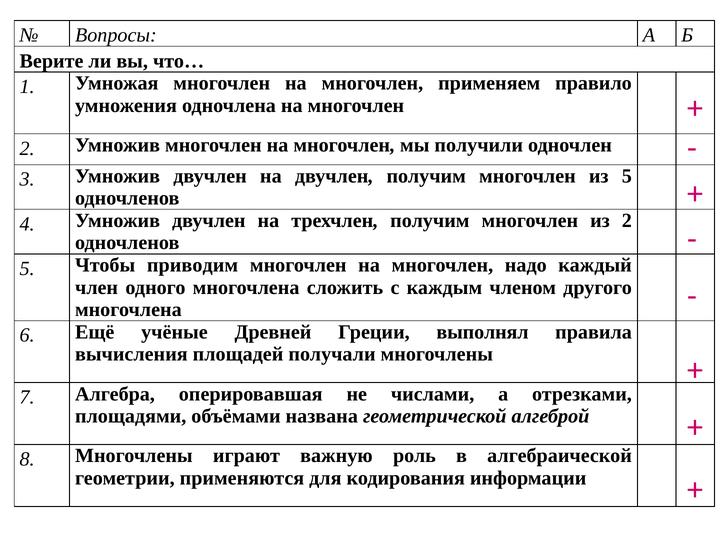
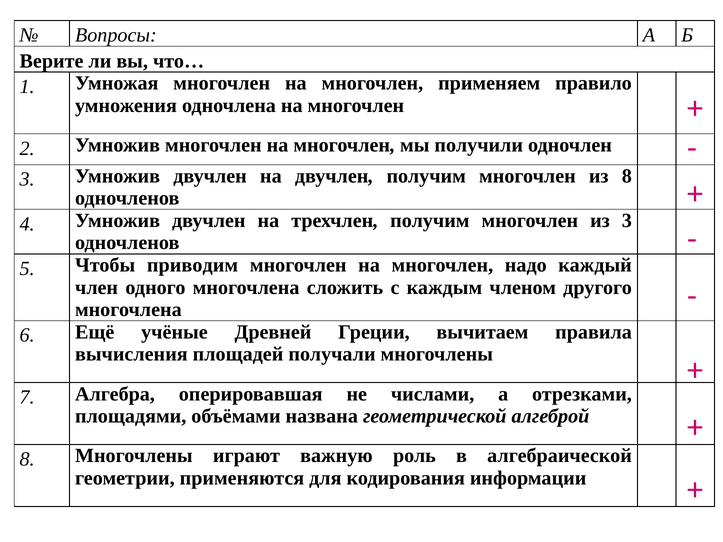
из 5: 5 -> 8 (627, 176)
из 2: 2 -> 3 (627, 221)
выполнял: выполнял -> вычитаем (482, 332)
